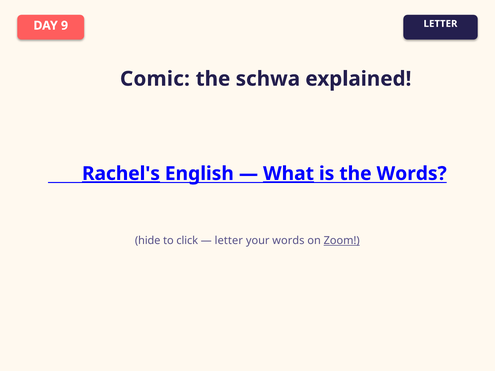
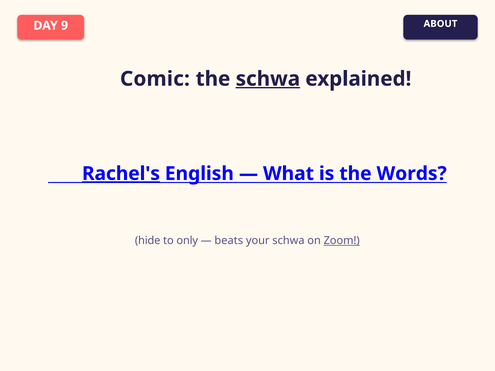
9 LETTER: LETTER -> ABOUT (440, 24)
schwa underline: none -> present (268, 79)
What underline: present -> none (289, 174)
click: click -> only (187, 241)
letter: letter -> beats (229, 241)
your words: words -> schwa (288, 241)
